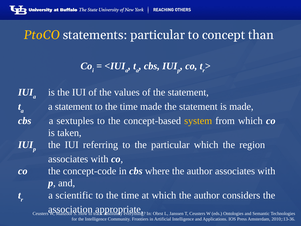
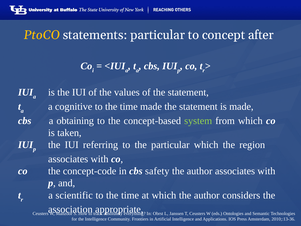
than: than -> after (261, 35)
a statement: statement -> cognitive (74, 106)
sextuples: sextuples -> obtaining (75, 121)
system colour: yellow -> light green (198, 121)
where: where -> safety (157, 171)
